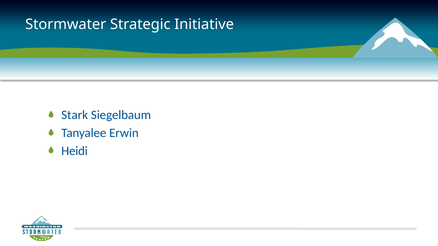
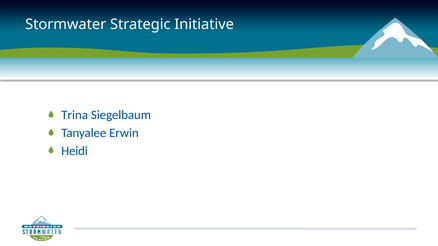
Stark: Stark -> Trina (75, 115)
